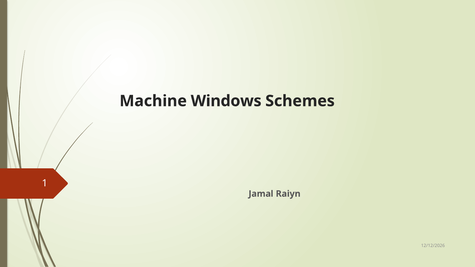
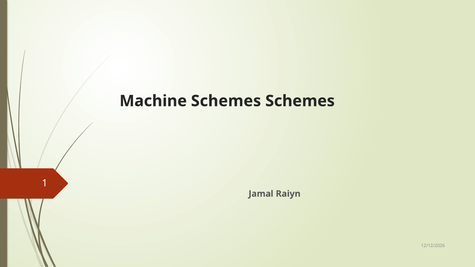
Machine Windows: Windows -> Schemes (226, 101)
